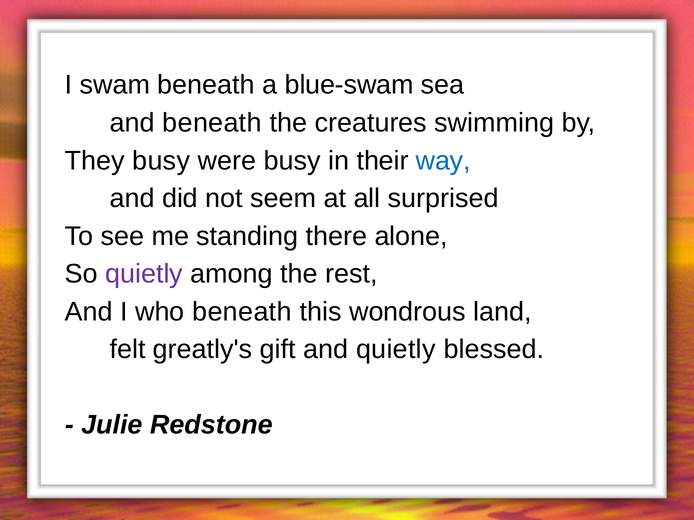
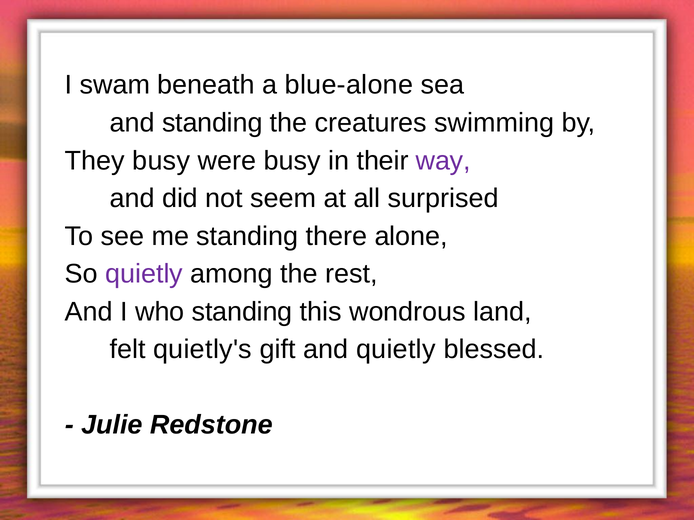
blue-swam: blue-swam -> blue-alone (349, 85)
and beneath: beneath -> standing (212, 123)
way colour: blue -> purple (443, 161)
who beneath: beneath -> standing (242, 312)
greatly's: greatly's -> quietly's (203, 350)
